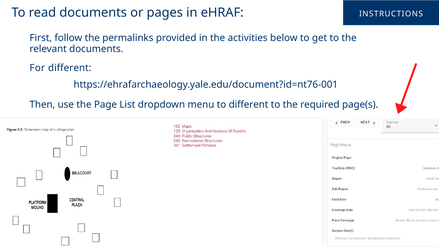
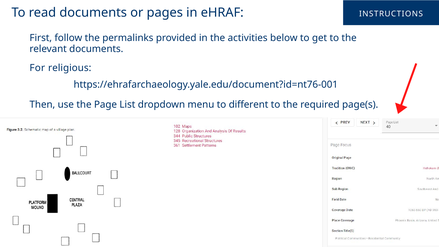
For different: different -> religious (70, 68)
